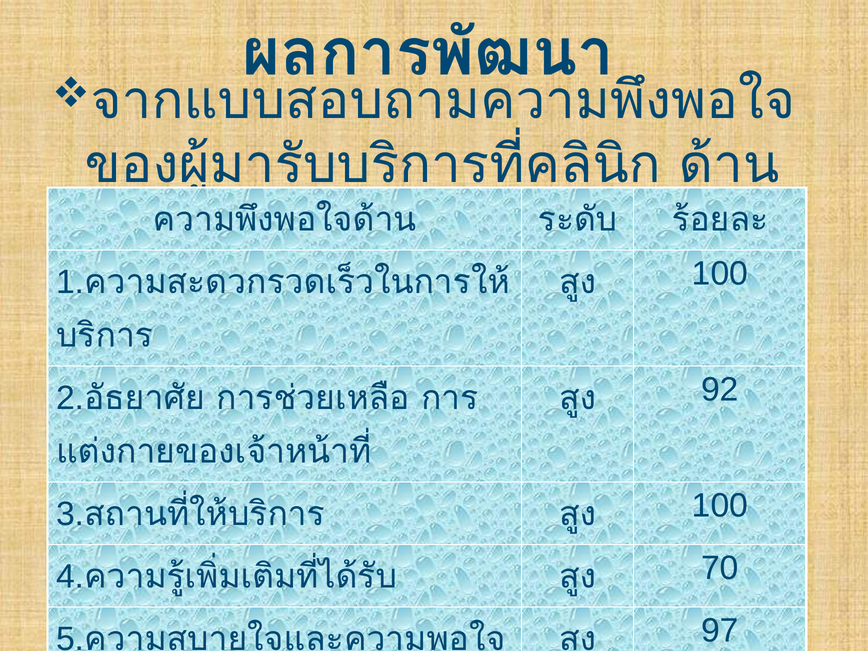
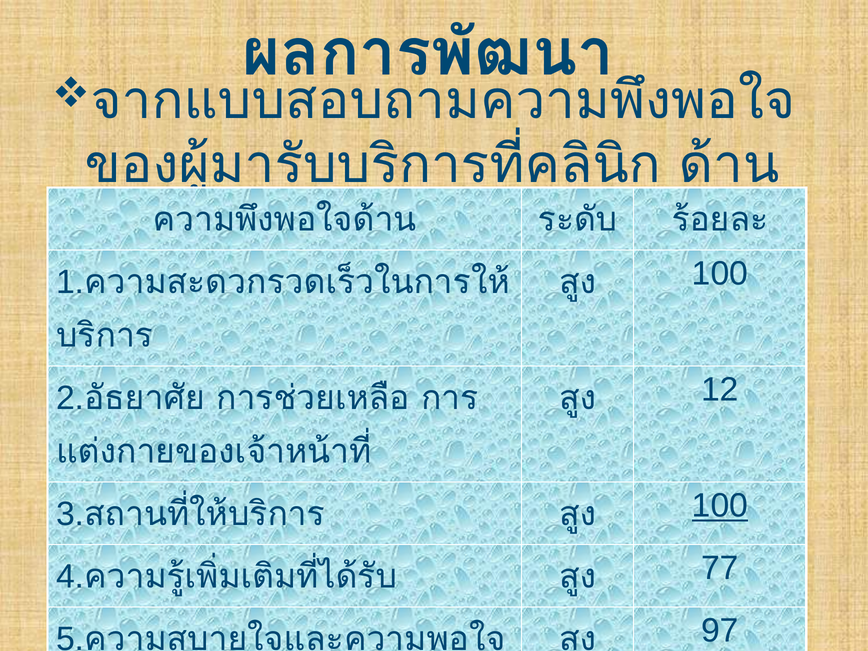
92: 92 -> 12 (720, 390)
100 underline: none -> present (720, 506)
70: 70 -> 77 (720, 568)
